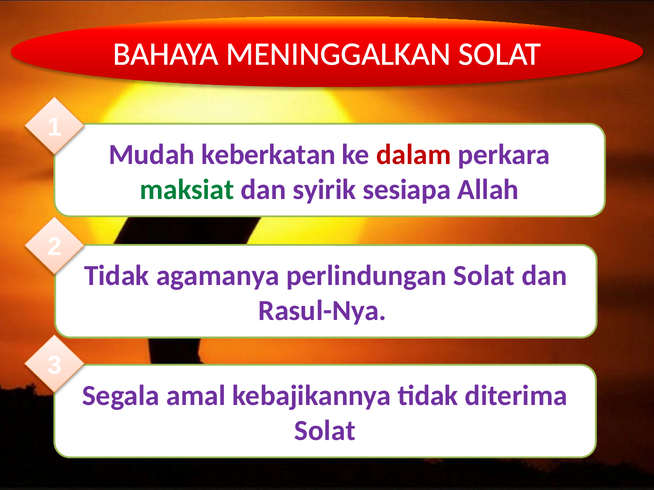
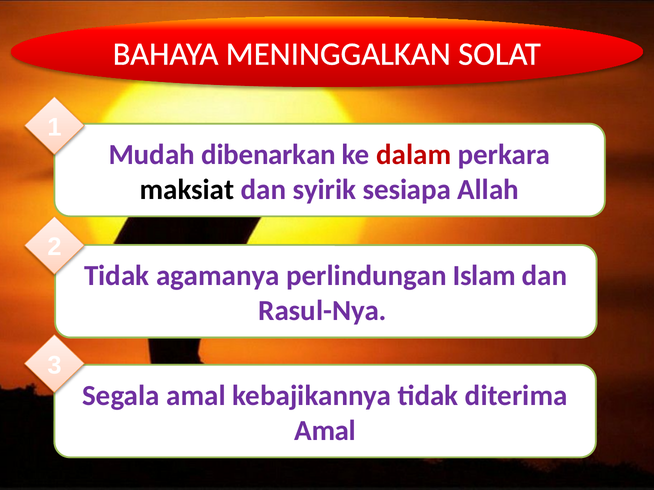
keberkatan: keberkatan -> dibenarkan (269, 155)
maksiat colour: green -> black (187, 190)
perlindungan Solat: Solat -> Islam (484, 276)
Solat: Solat -> Amal (325, 431)
